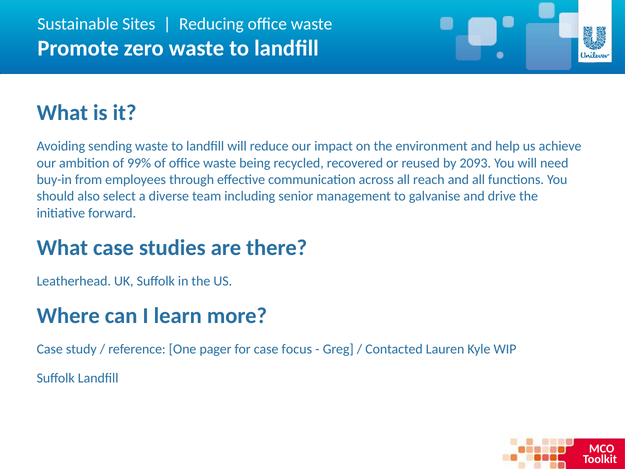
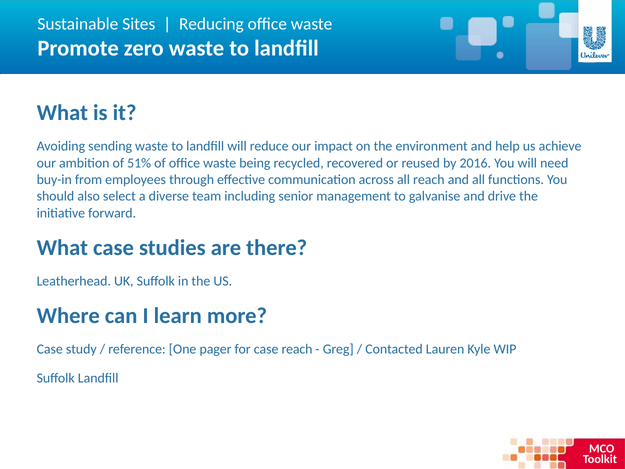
99%: 99% -> 51% (139, 163)
2093: 2093 -> 2016 (475, 163)
case focus: focus -> reach (297, 349)
